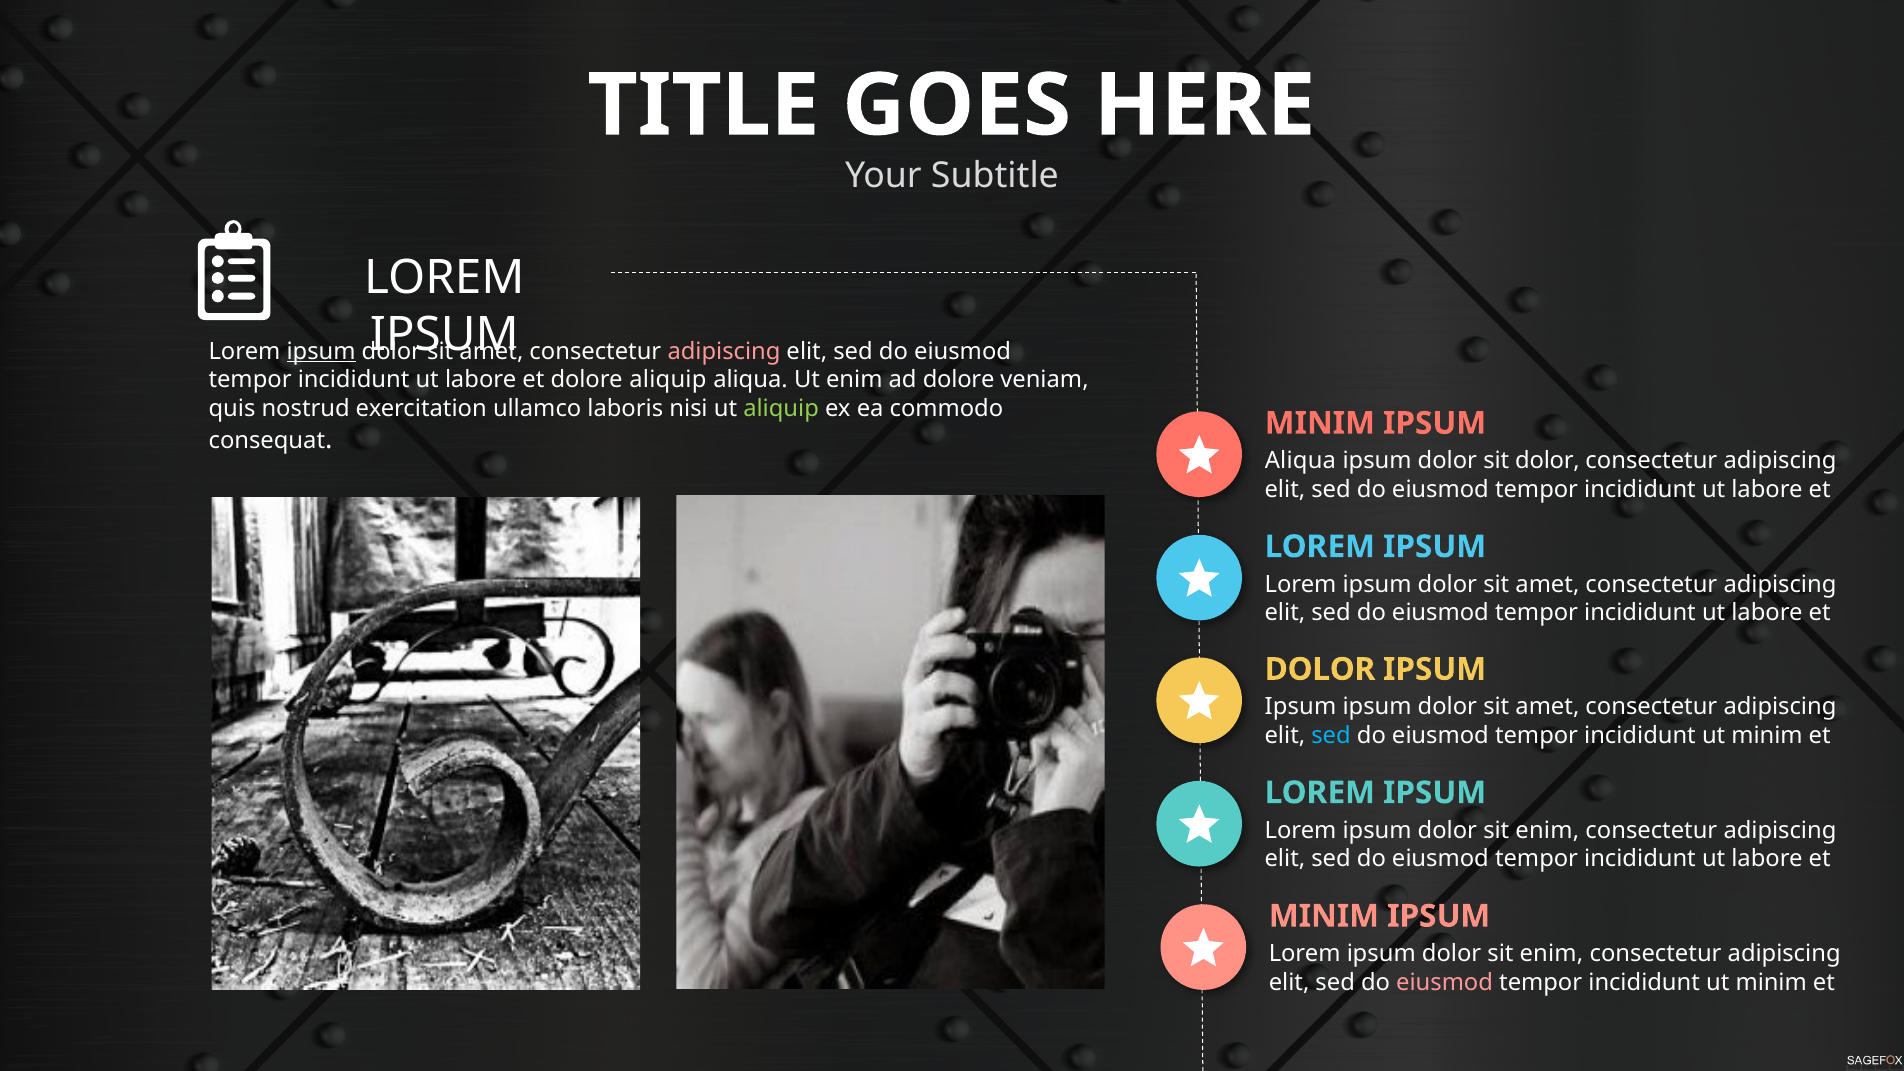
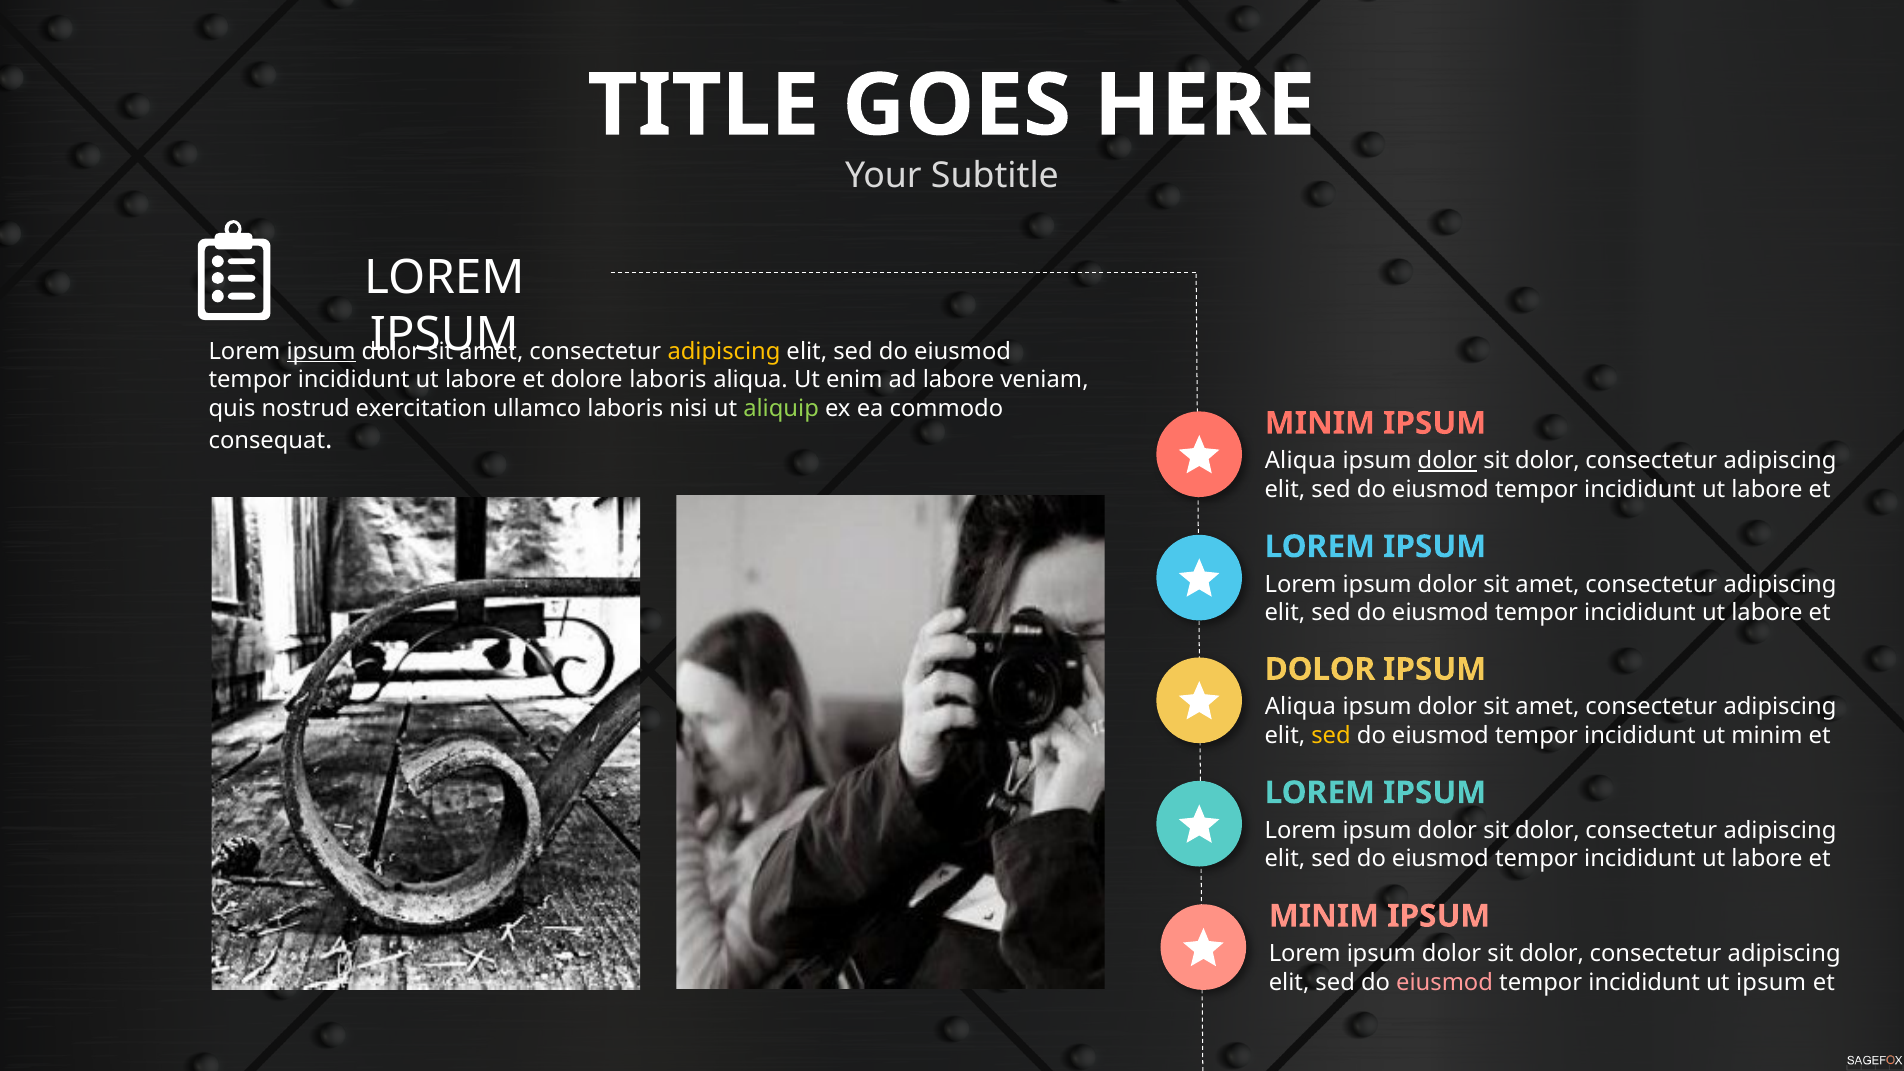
adipiscing colour: pink -> yellow (724, 351)
dolore aliquip: aliquip -> laboris (668, 380)
ad dolore: dolore -> labore (959, 380)
dolor underline: none -> present (1447, 461)
Ipsum: Ipsum -> Aliqua (1300, 707)
sed colour: light blue -> yellow (1331, 735)
enim: enim -> dolor (1548, 830)
enim: enim -> dolor (1552, 954)
minim: minim -> ipsum (1771, 982)
